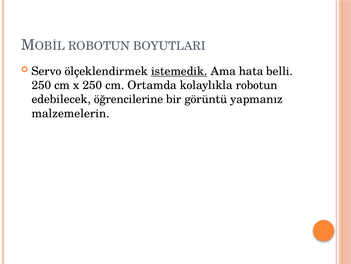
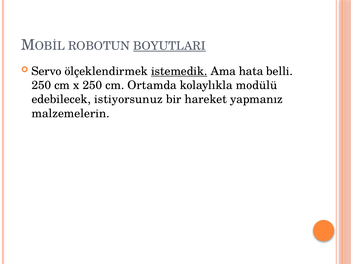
BOYUTLARI underline: none -> present (169, 46)
kolaylıkla robotun: robotun -> modülü (257, 85)
öğrencilerine: öğrencilerine -> istiyorsunuz (128, 99)
görüntü: görüntü -> hareket (206, 99)
